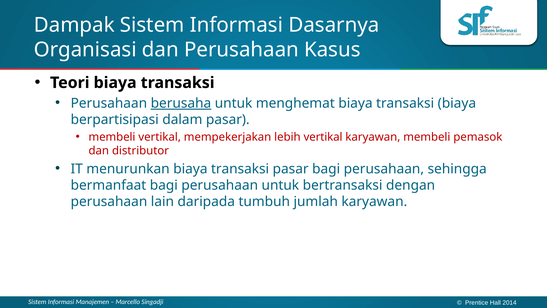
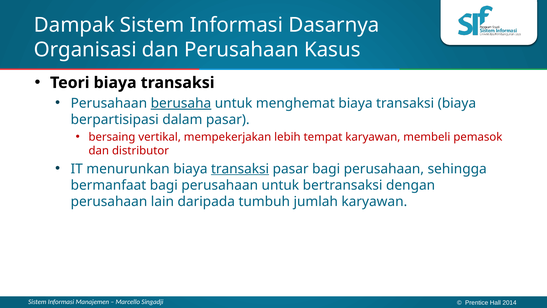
membeli: membeli -> bersaing (112, 137)
lebih vertikal: vertikal -> tempat (323, 137)
transaksi underline: none -> present (240, 169)
